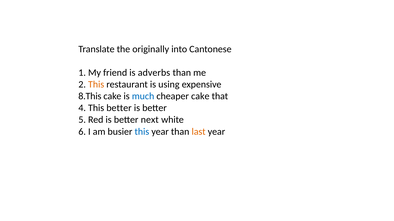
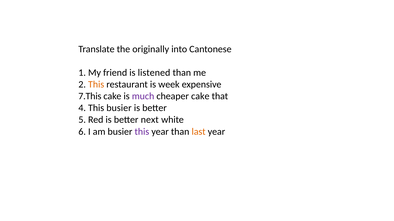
adverbs: adverbs -> listened (154, 73)
using: using -> week (169, 85)
8.This: 8.This -> 7.This (90, 96)
much colour: blue -> purple (143, 96)
This better: better -> busier (119, 108)
this colour: blue -> purple (142, 132)
